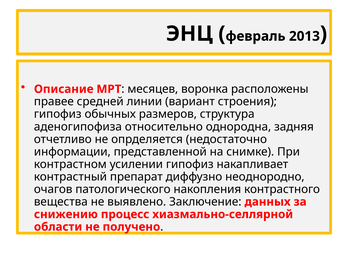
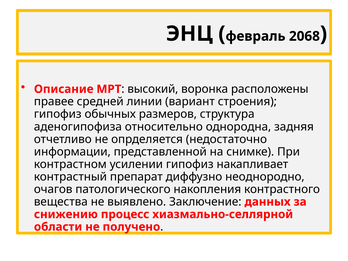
2013: 2013 -> 2068 (304, 36)
месяцев: месяцев -> высокий (153, 89)
